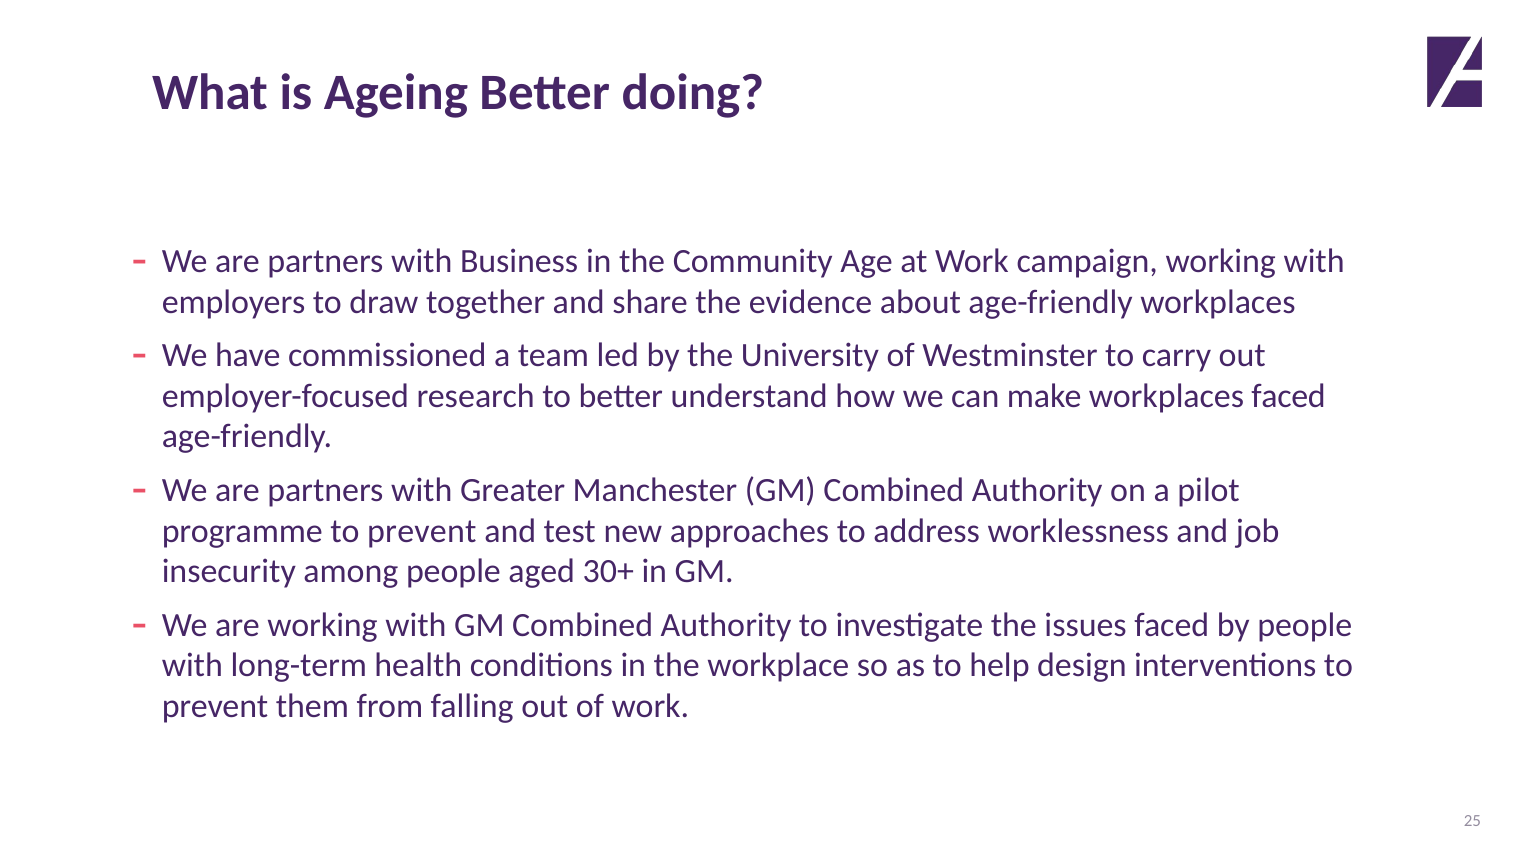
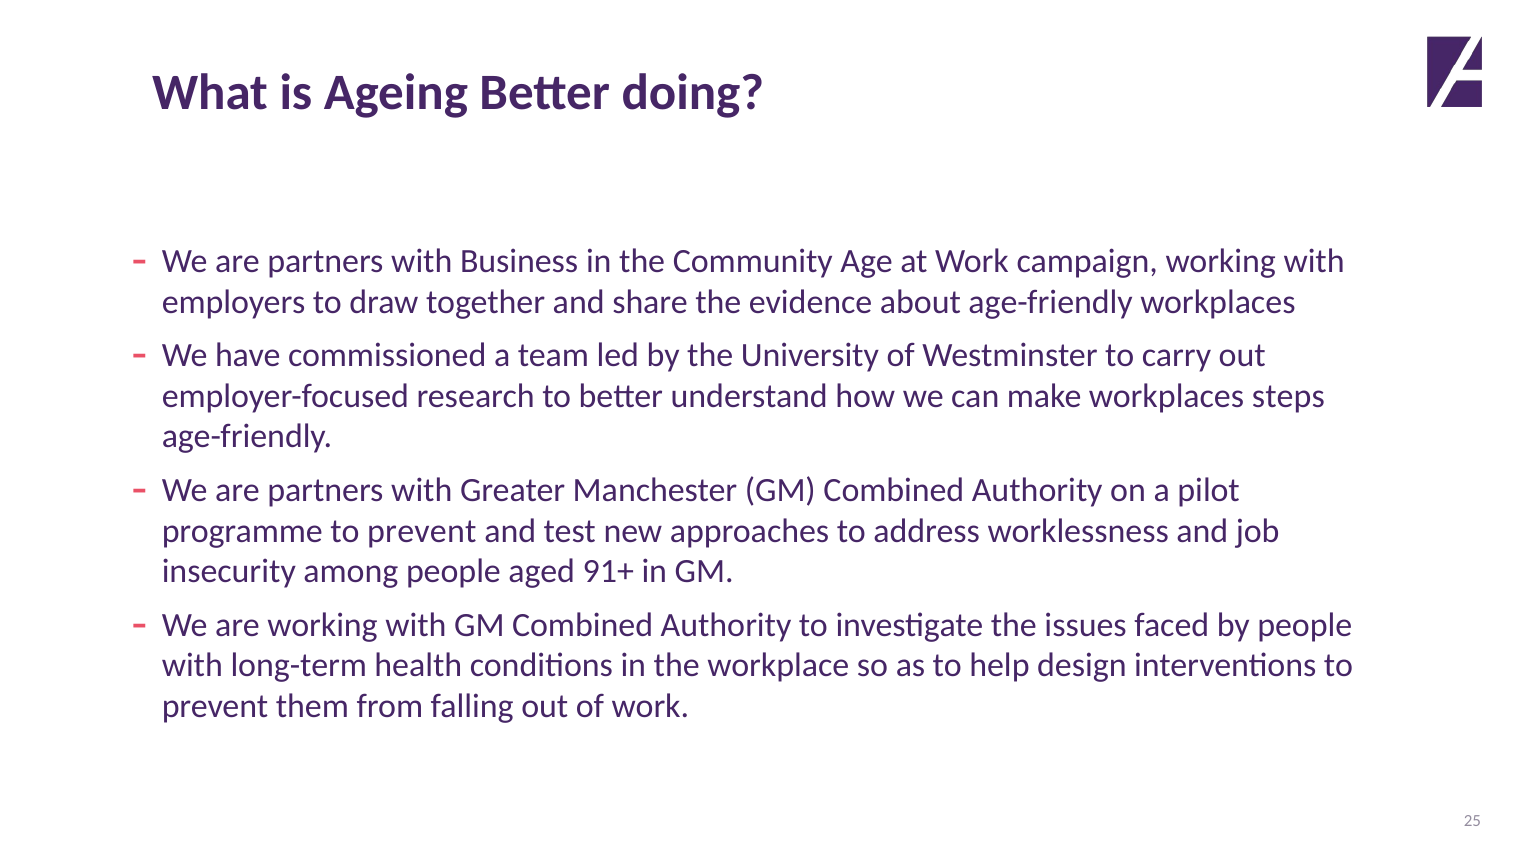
workplaces faced: faced -> steps (1288, 396)
30+: 30+ -> 91+ (608, 572)
